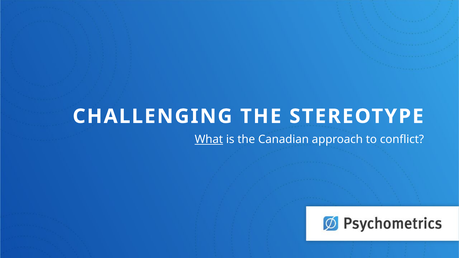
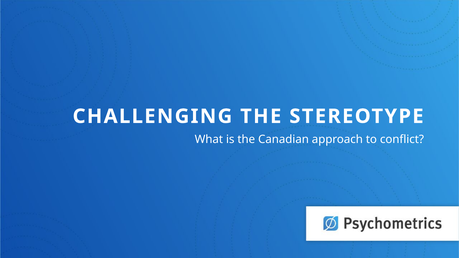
What underline: present -> none (209, 140)
